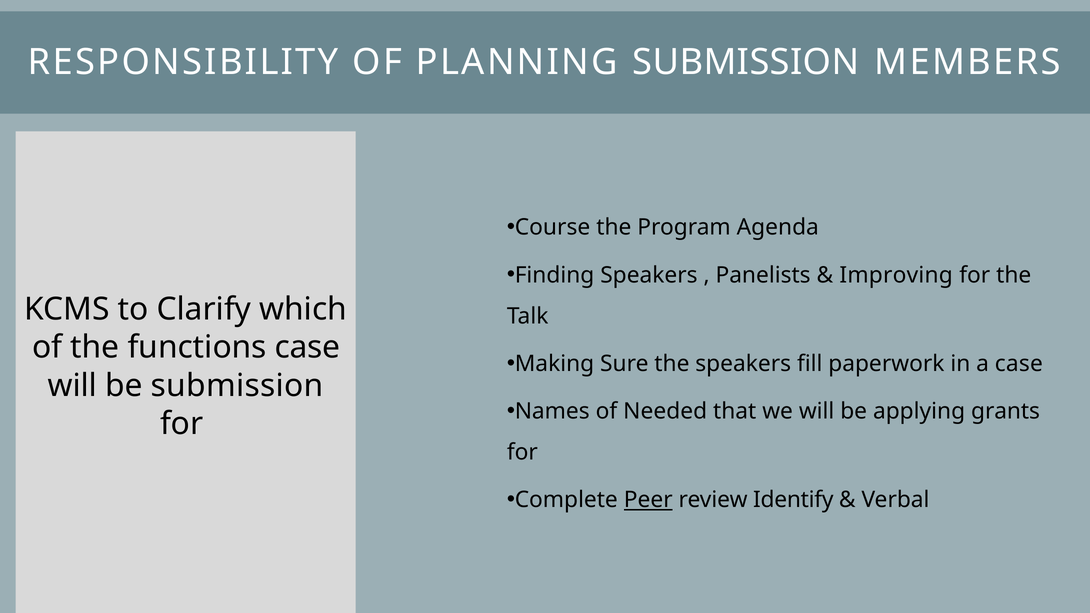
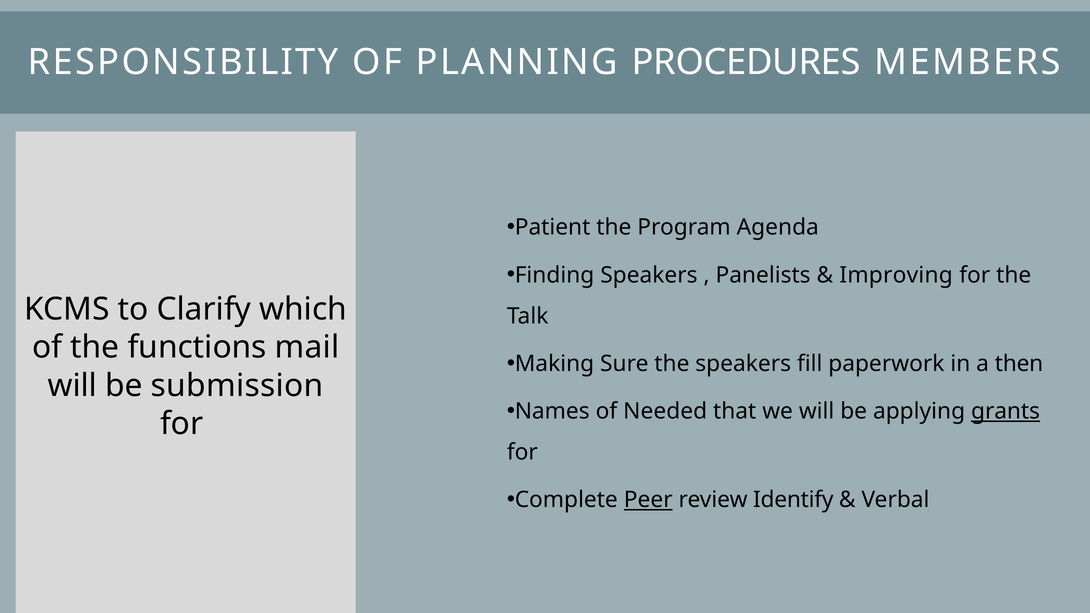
PLANNING SUBMISSION: SUBMISSION -> PROCEDURES (746, 62)
Course: Course -> Patient (553, 228)
functions case: case -> mail (307, 347)
a case: case -> then (1019, 364)
grants underline: none -> present (1006, 412)
